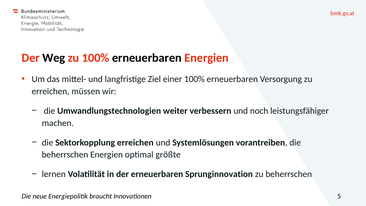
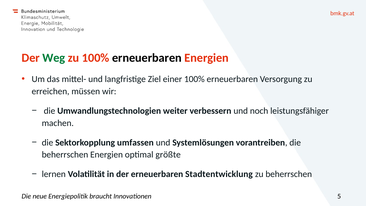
Weg colour: black -> green (54, 58)
Sektorkopplung erreichen: erreichen -> umfassen (135, 142)
Sprunginnovation: Sprunginnovation -> Stadtentwicklung (219, 174)
